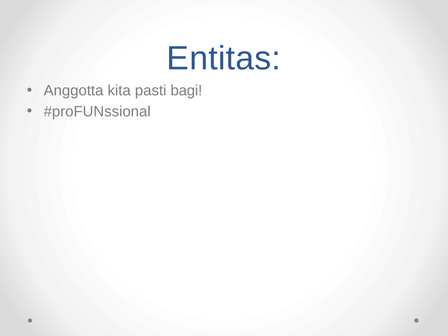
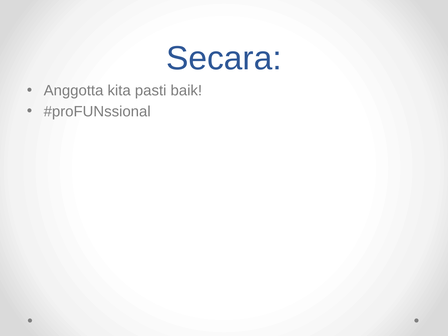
Entitas: Entitas -> Secara (224, 58)
bagi: bagi -> baik (186, 91)
